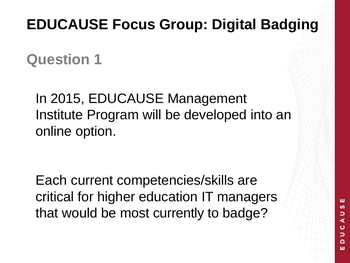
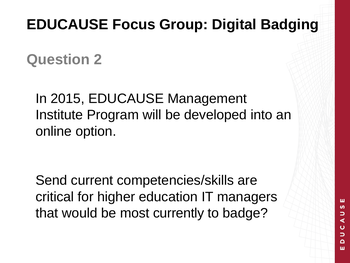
1: 1 -> 2 (98, 59)
Each: Each -> Send (51, 180)
